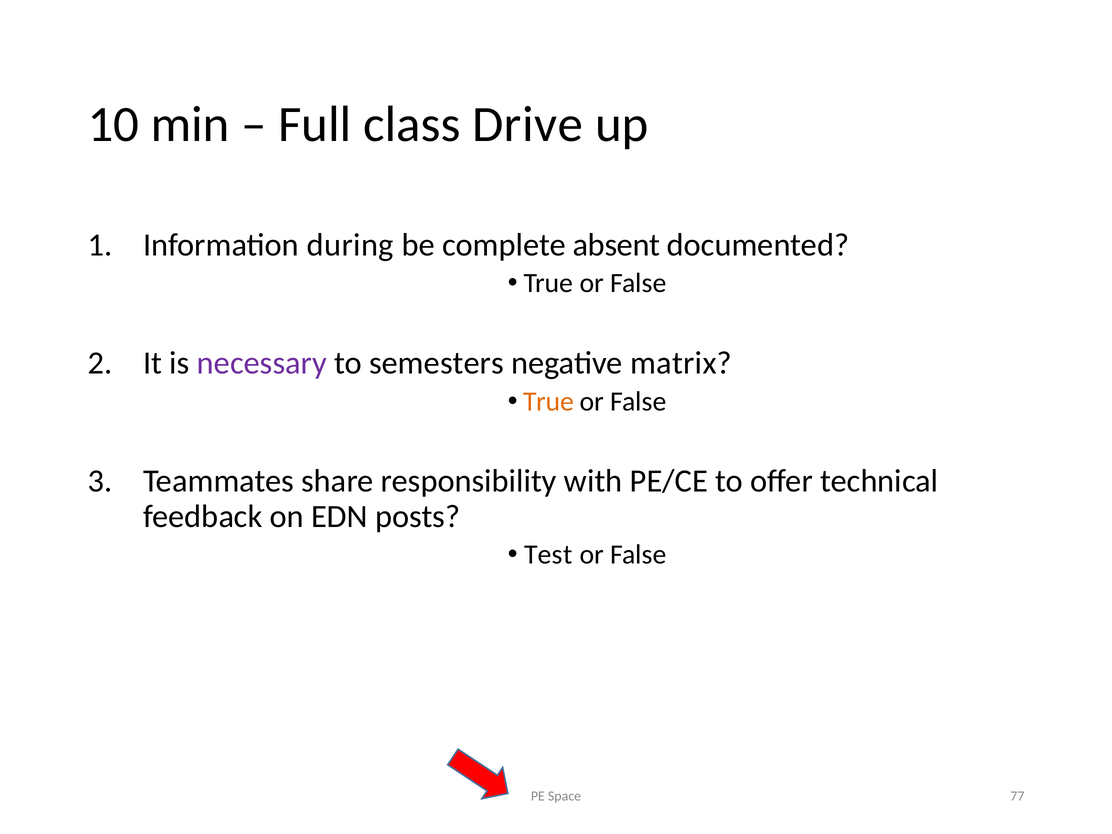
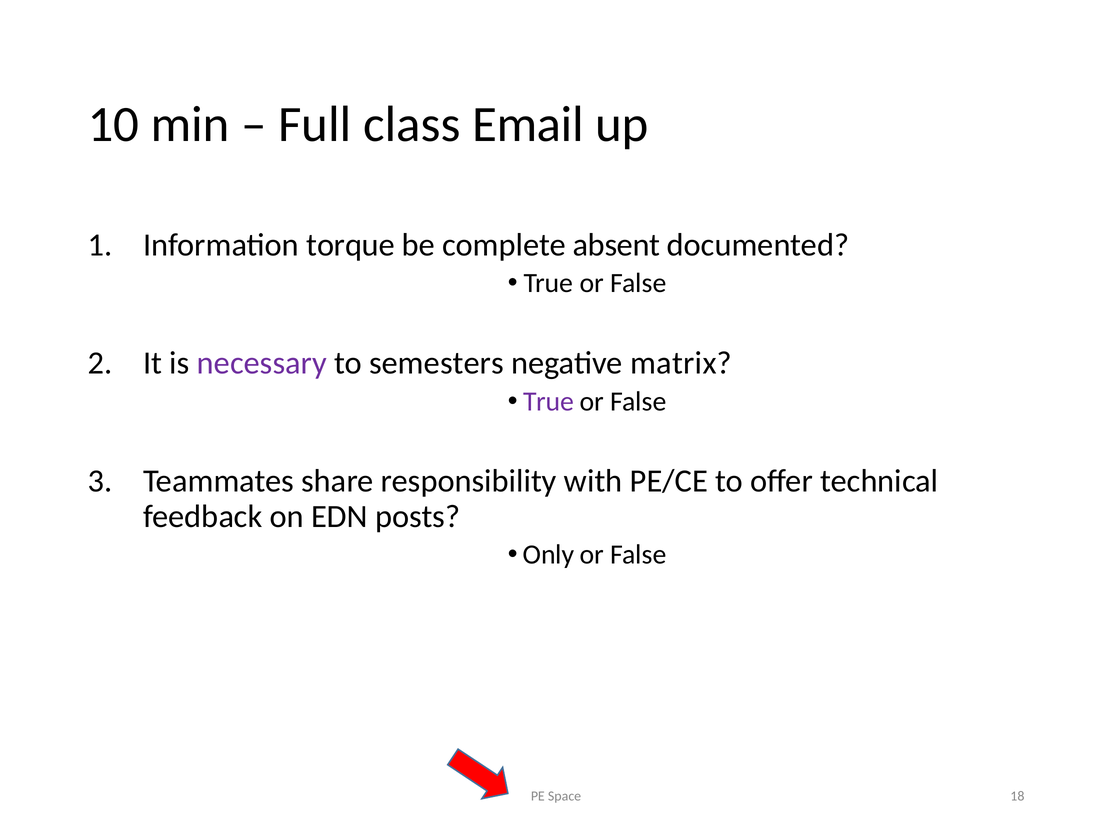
Drive: Drive -> Email (528, 125)
during: during -> torque (351, 245)
True colour: orange -> purple (549, 401)
Test: Test -> Only (549, 555)
77: 77 -> 18 (1017, 796)
